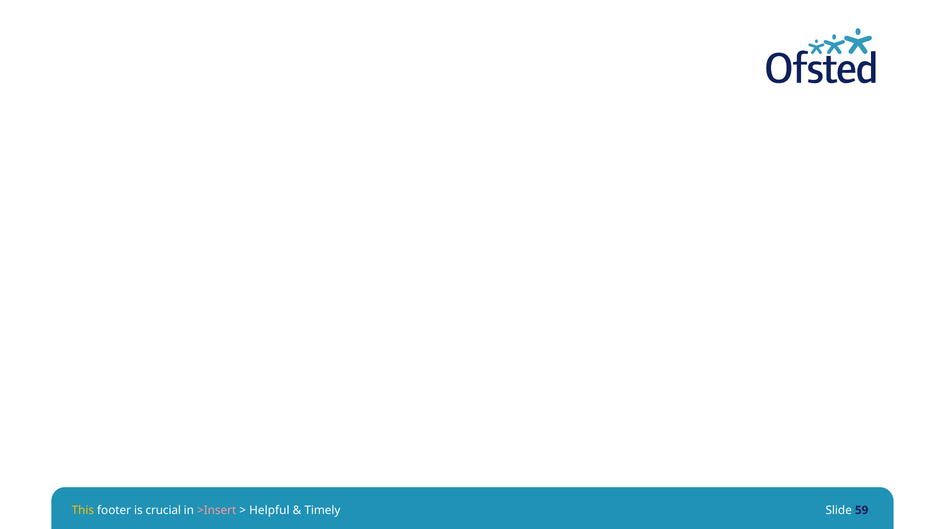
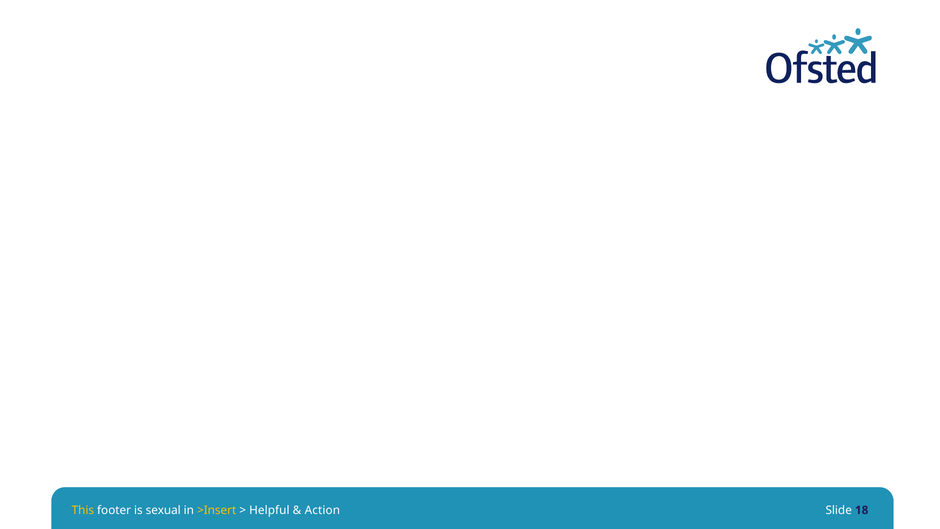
crucial: crucial -> sexual (163, 510)
>Insert colour: pink -> yellow (217, 510)
Timely: Timely -> Action (322, 510)
59: 59 -> 18 (862, 510)
